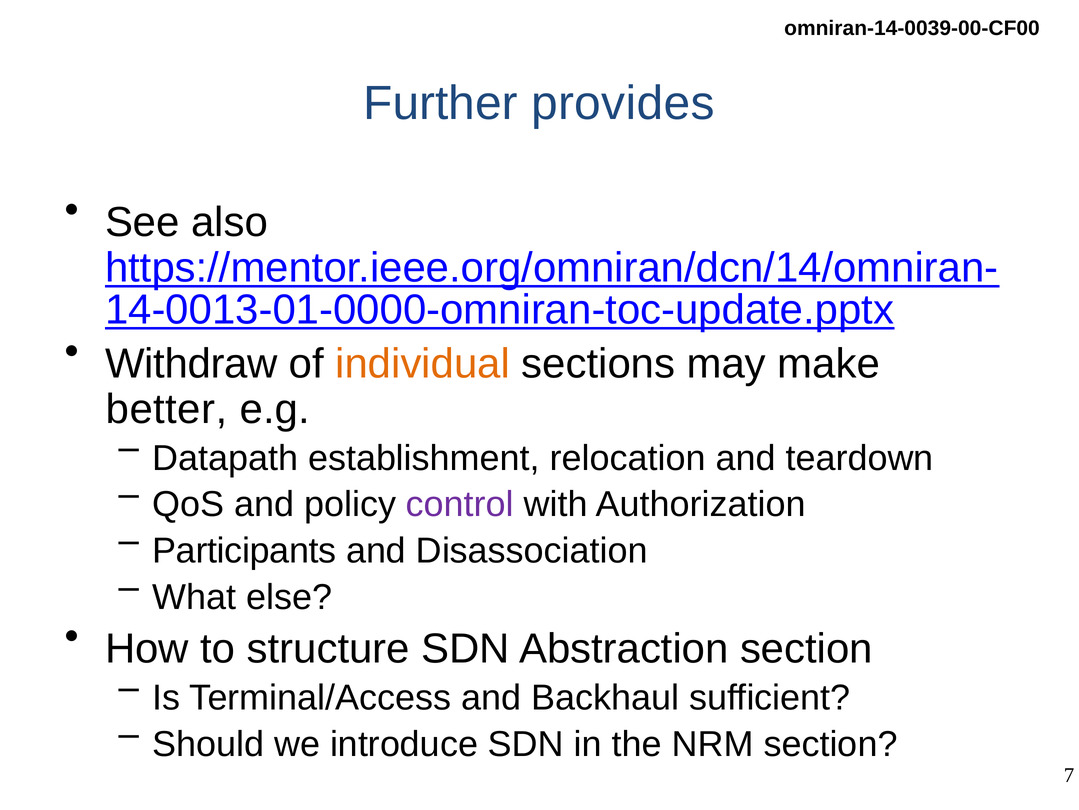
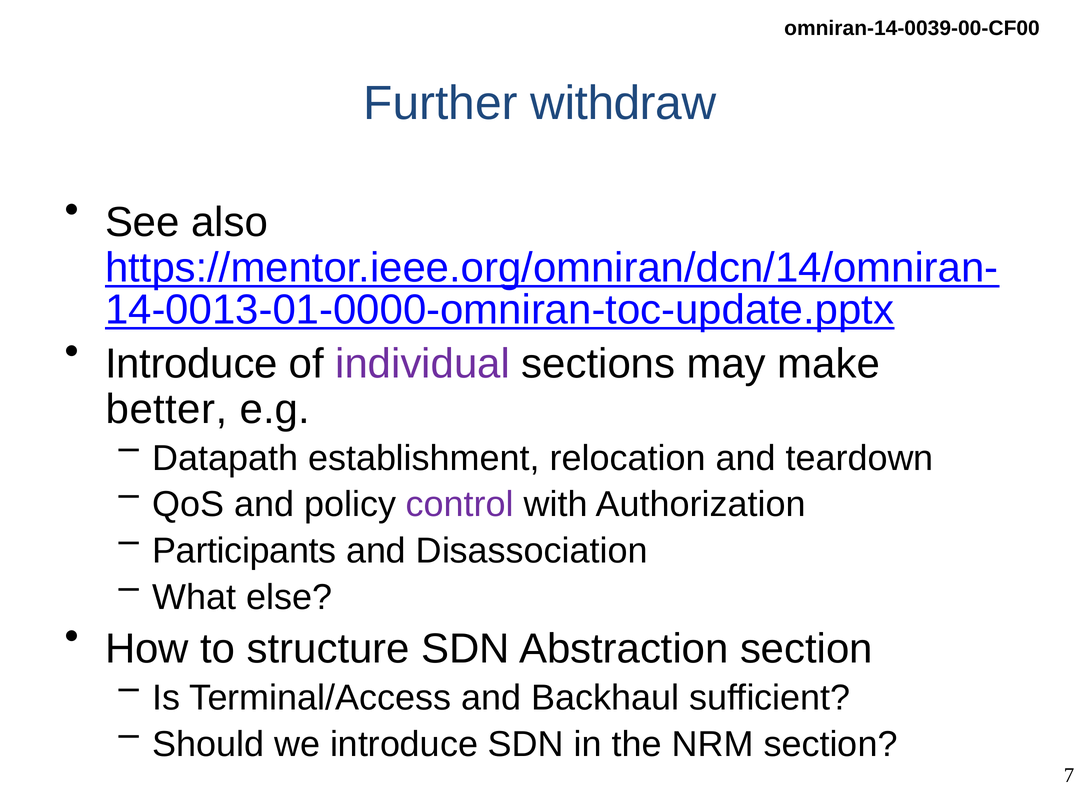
provides: provides -> withdraw (623, 103)
Withdraw: Withdraw -> Introduce (191, 364)
individual colour: orange -> purple (423, 364)
